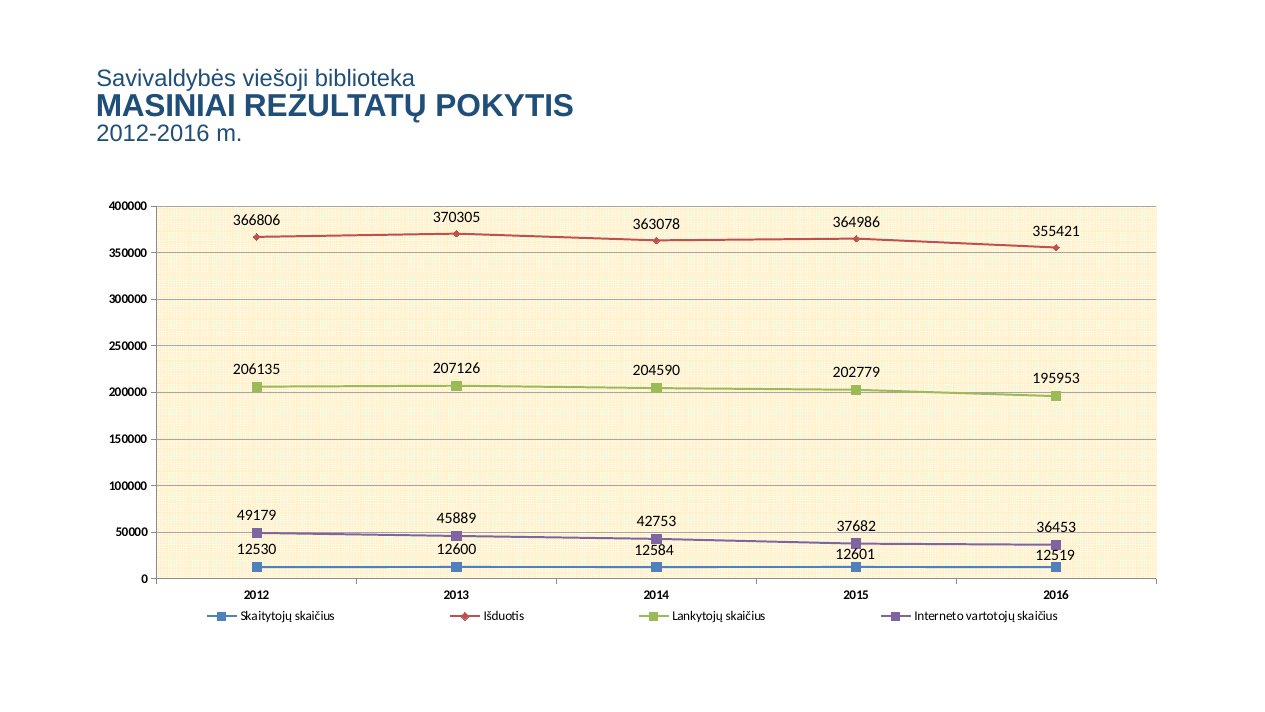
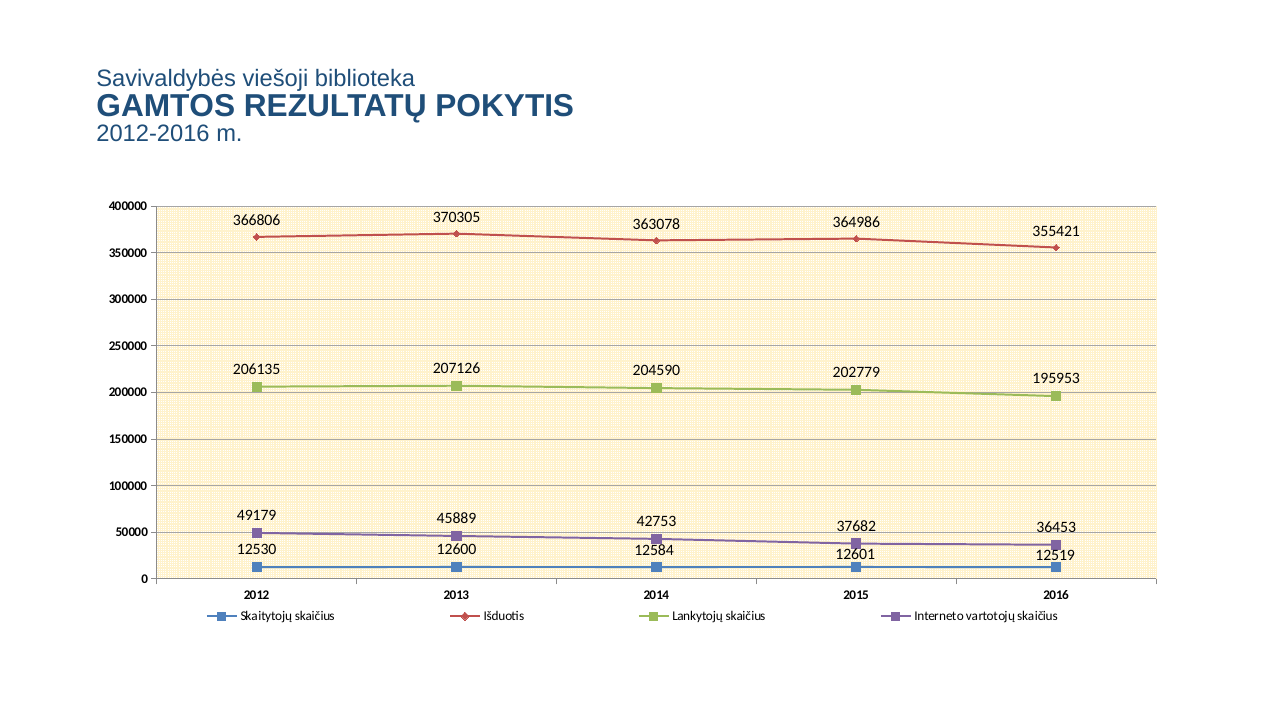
MASINIAI: MASINIAI -> GAMTOS (166, 106)
